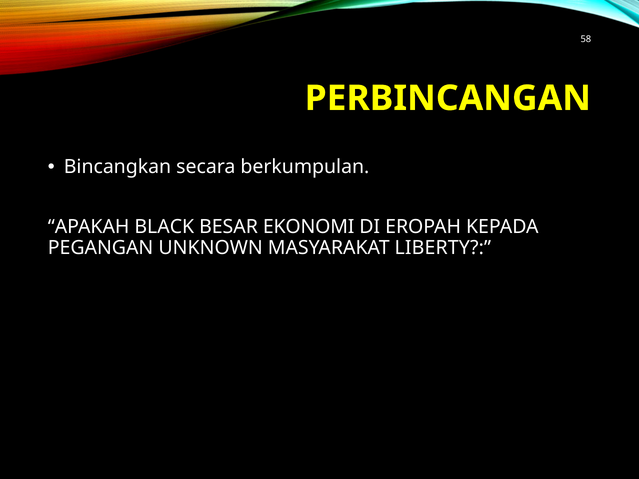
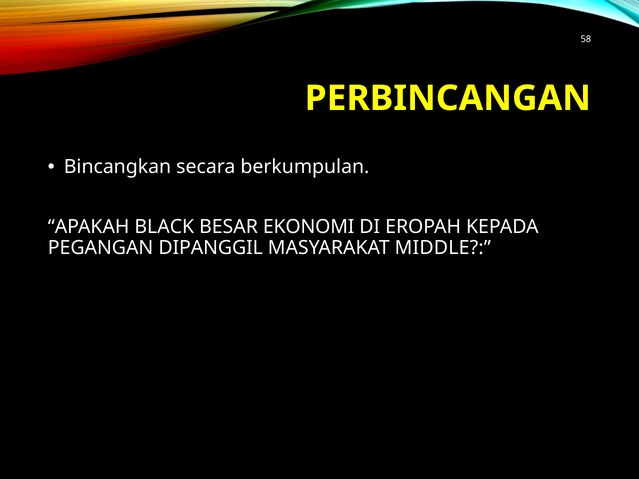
UNKNOWN: UNKNOWN -> DIPANGGIL (211, 248)
LIBERTY: LIBERTY -> MIDDLE (443, 248)
